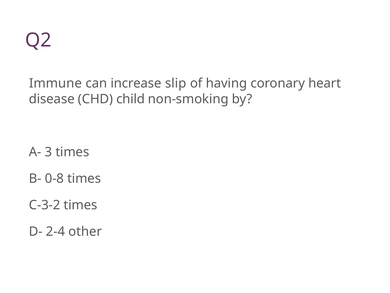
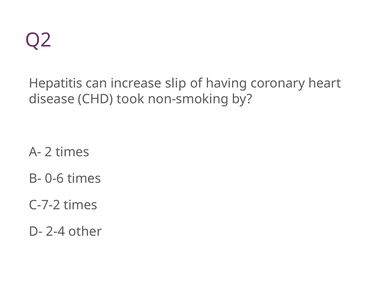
Immune: Immune -> Hepatitis (56, 83)
child: child -> took (130, 99)
3: 3 -> 2 (48, 152)
0-8: 0-8 -> 0-6 (54, 178)
C-3-2: C-3-2 -> C-7-2 (45, 205)
